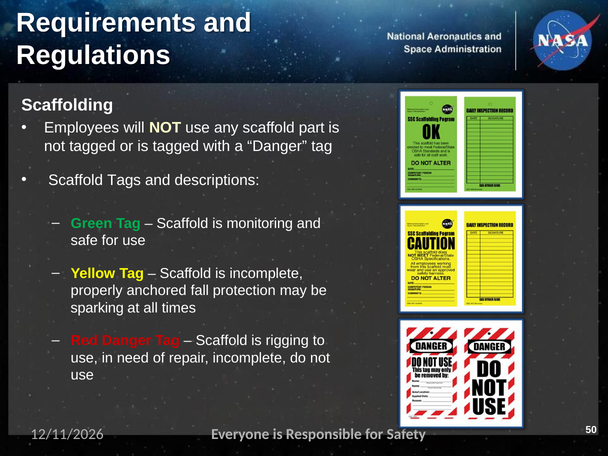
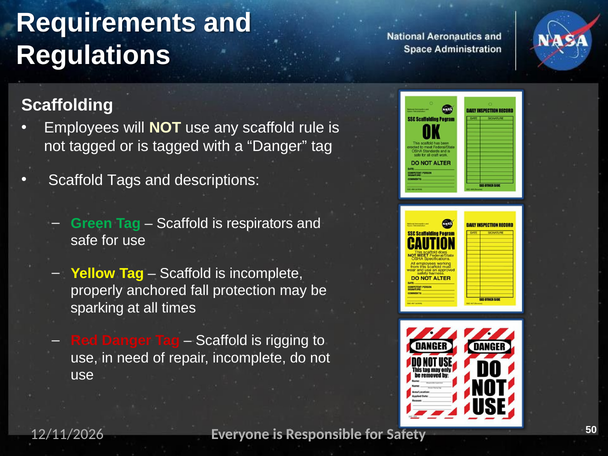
part: part -> rule (312, 128)
monitoring: monitoring -> respirators (260, 223)
